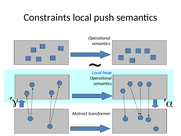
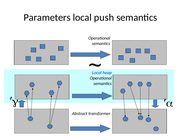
Constraints: Constraints -> Parameters (47, 17)
